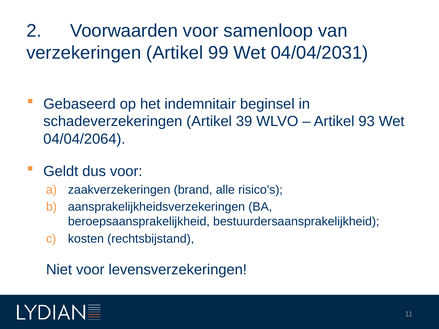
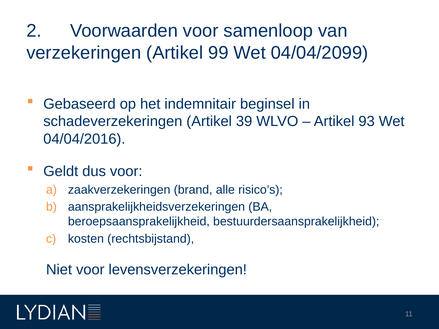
04/04/2031: 04/04/2031 -> 04/04/2099 (320, 53)
04/04/2064: 04/04/2064 -> 04/04/2016 (84, 139)
